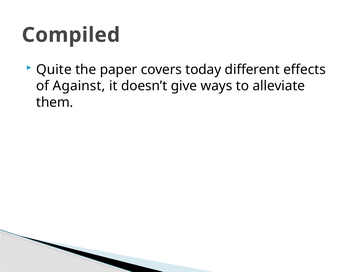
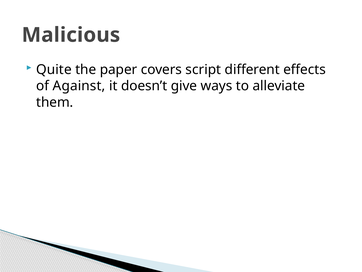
Compiled: Compiled -> Malicious (71, 35)
today: today -> script (203, 70)
